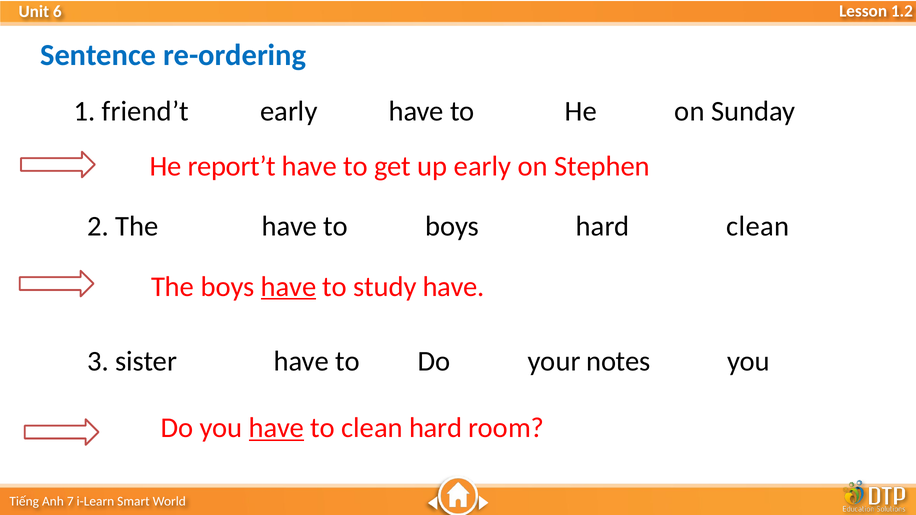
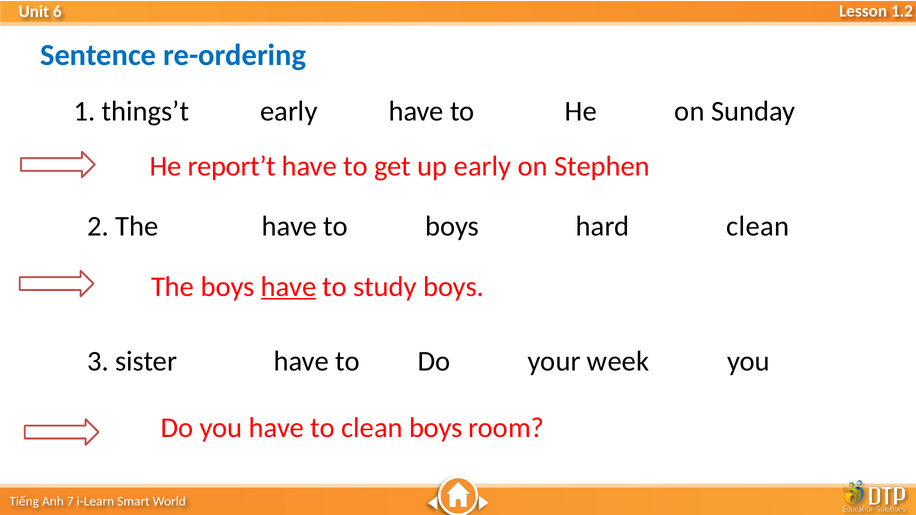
friend’t: friend’t -> things’t (145, 111)
study have: have -> boys (454, 287)
notes: notes -> week (618, 362)
have underline: present -> none (276, 428)
clean hard: hard -> boys (436, 428)
